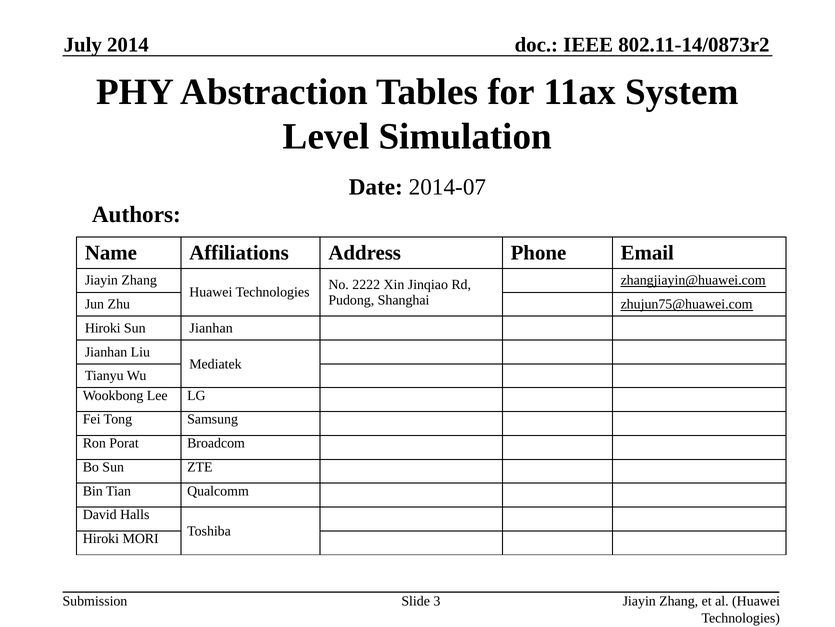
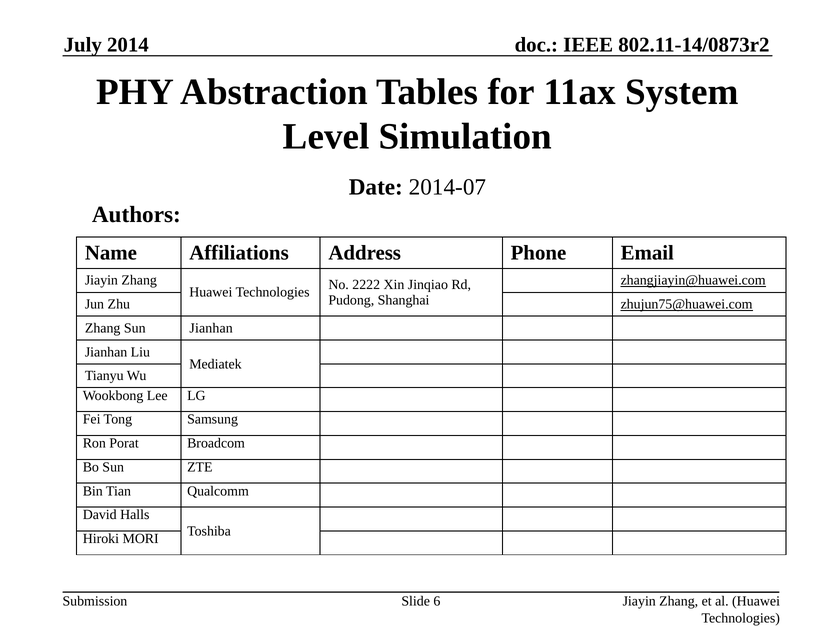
Hiroki: Hiroki -> Zhang (103, 328)
3: 3 -> 6 (437, 601)
